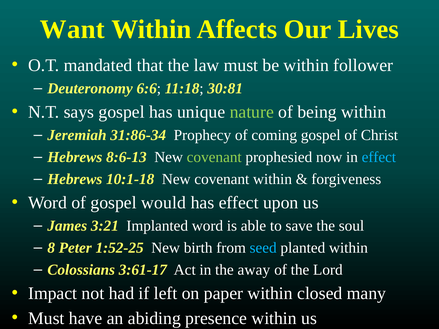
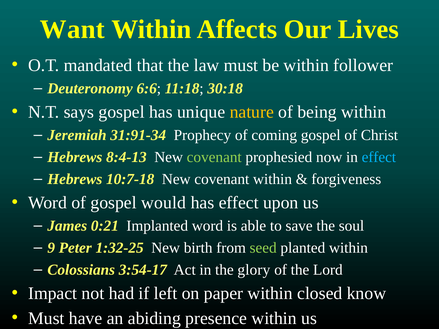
30:81: 30:81 -> 30:18 (225, 89)
nature colour: light green -> yellow (252, 112)
31:86-34: 31:86-34 -> 31:91-34 (138, 135)
8:6-13: 8:6-13 -> 8:4-13 (126, 157)
10:1-18: 10:1-18 -> 10:7-18 (130, 179)
3:21: 3:21 -> 0:21 (105, 226)
8: 8 -> 9 (51, 248)
1:52-25: 1:52-25 -> 1:32-25 (120, 248)
seed colour: light blue -> light green (263, 248)
3:61-17: 3:61-17 -> 3:54-17 (143, 270)
away: away -> glory (254, 270)
many: many -> know (366, 294)
